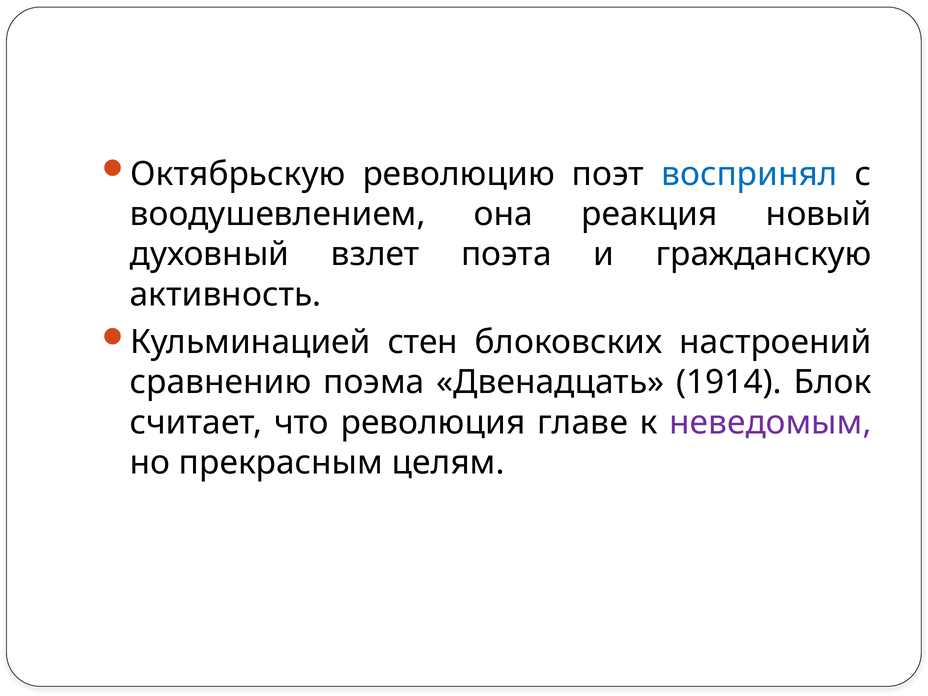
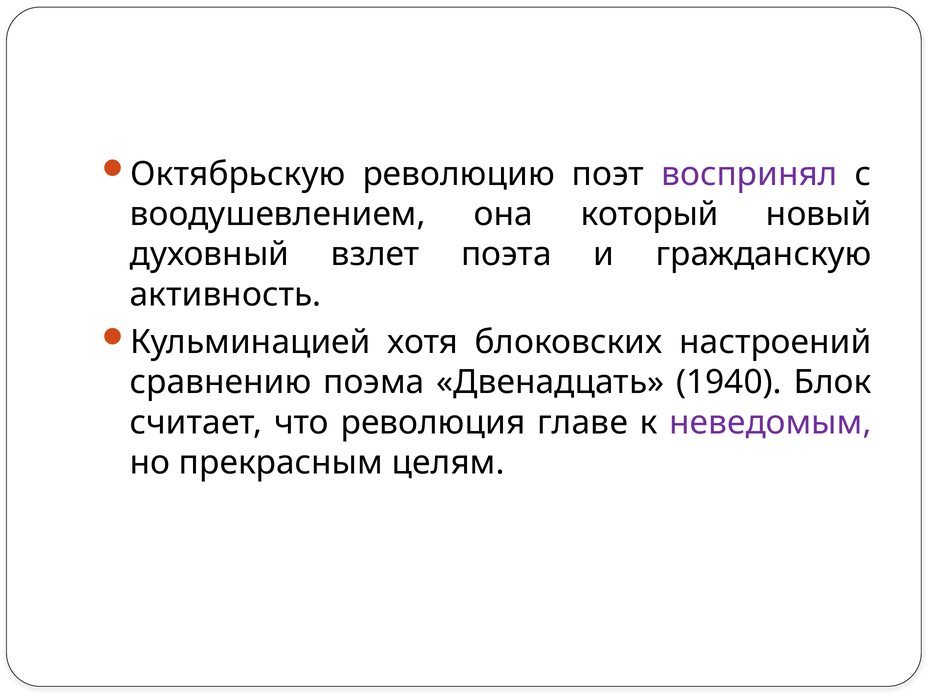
воспринял colour: blue -> purple (749, 174)
реакция: реакция -> который (650, 214)
стен: стен -> хотя (423, 342)
1914: 1914 -> 1940 (729, 382)
